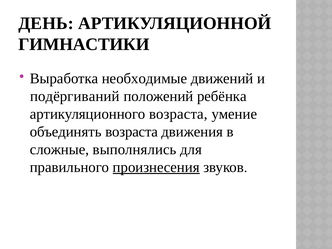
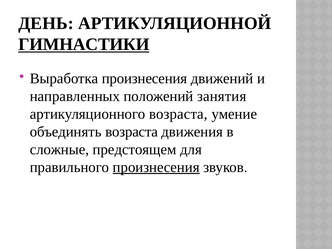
ГИМНАСТИКИ underline: none -> present (84, 44)
Выработка необходимые: необходимые -> произнесения (145, 79)
подёргиваний: подёргиваний -> направленных (75, 96)
ребёнка: ребёнка -> занятия (222, 96)
выполнялись: выполнялись -> предстоящем (135, 149)
